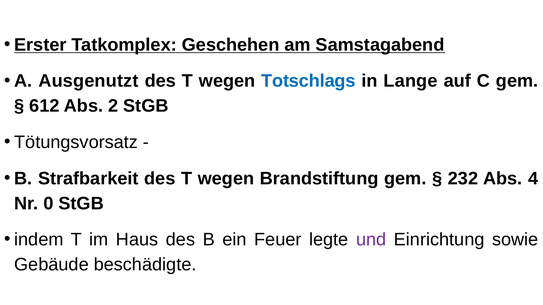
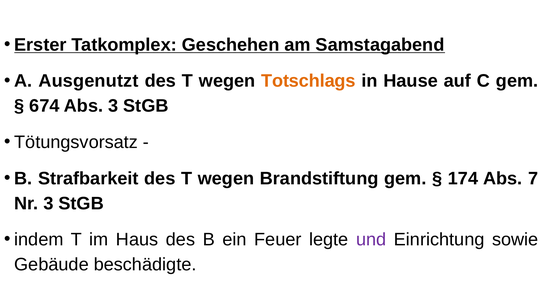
Totschlags colour: blue -> orange (308, 81)
Lange: Lange -> Hause (411, 81)
612: 612 -> 674 (44, 106)
Abs 2: 2 -> 3 (113, 106)
232: 232 -> 174 (463, 179)
4: 4 -> 7 (533, 179)
Nr 0: 0 -> 3 (48, 204)
